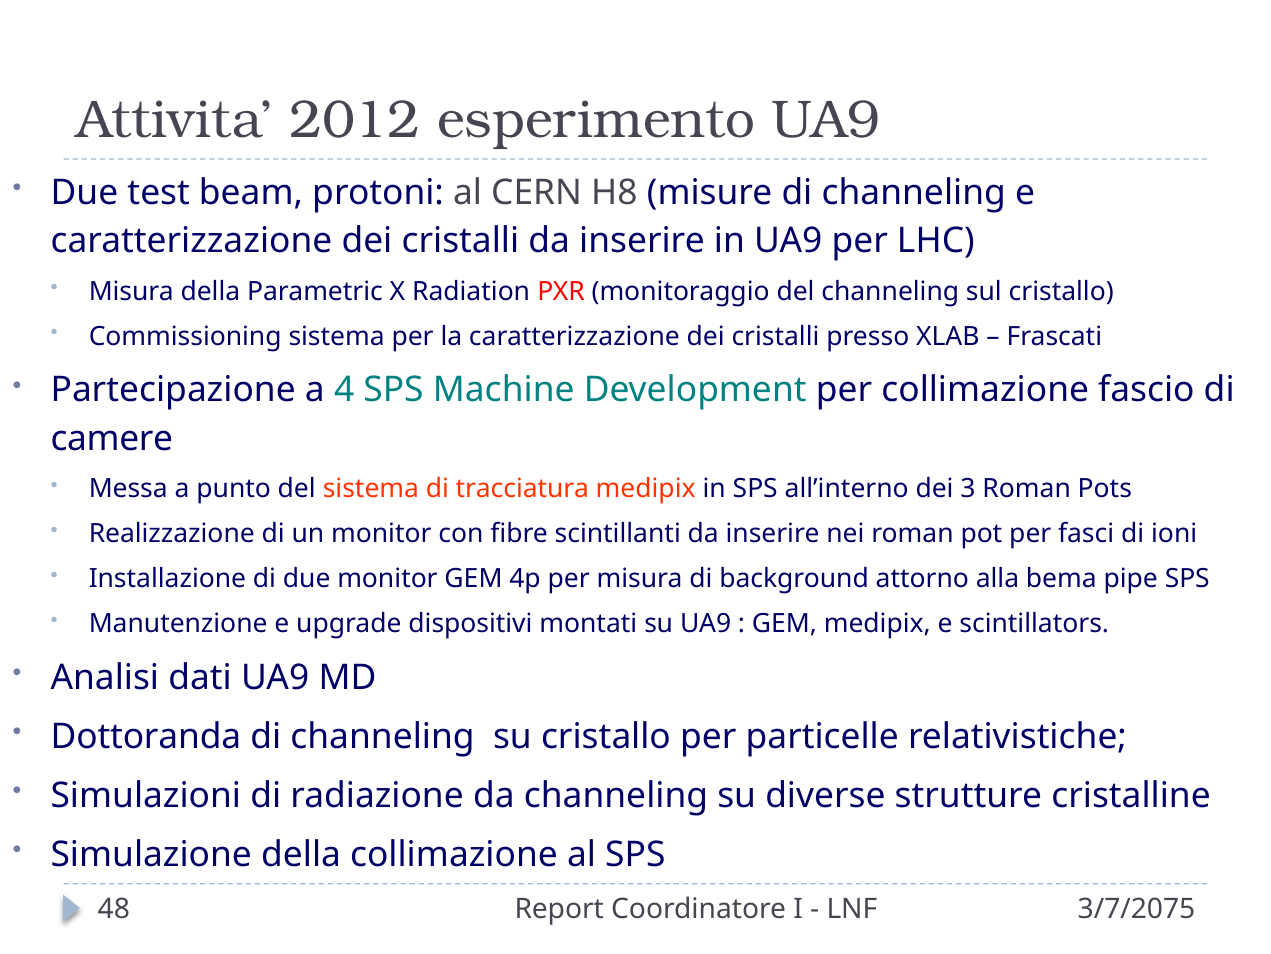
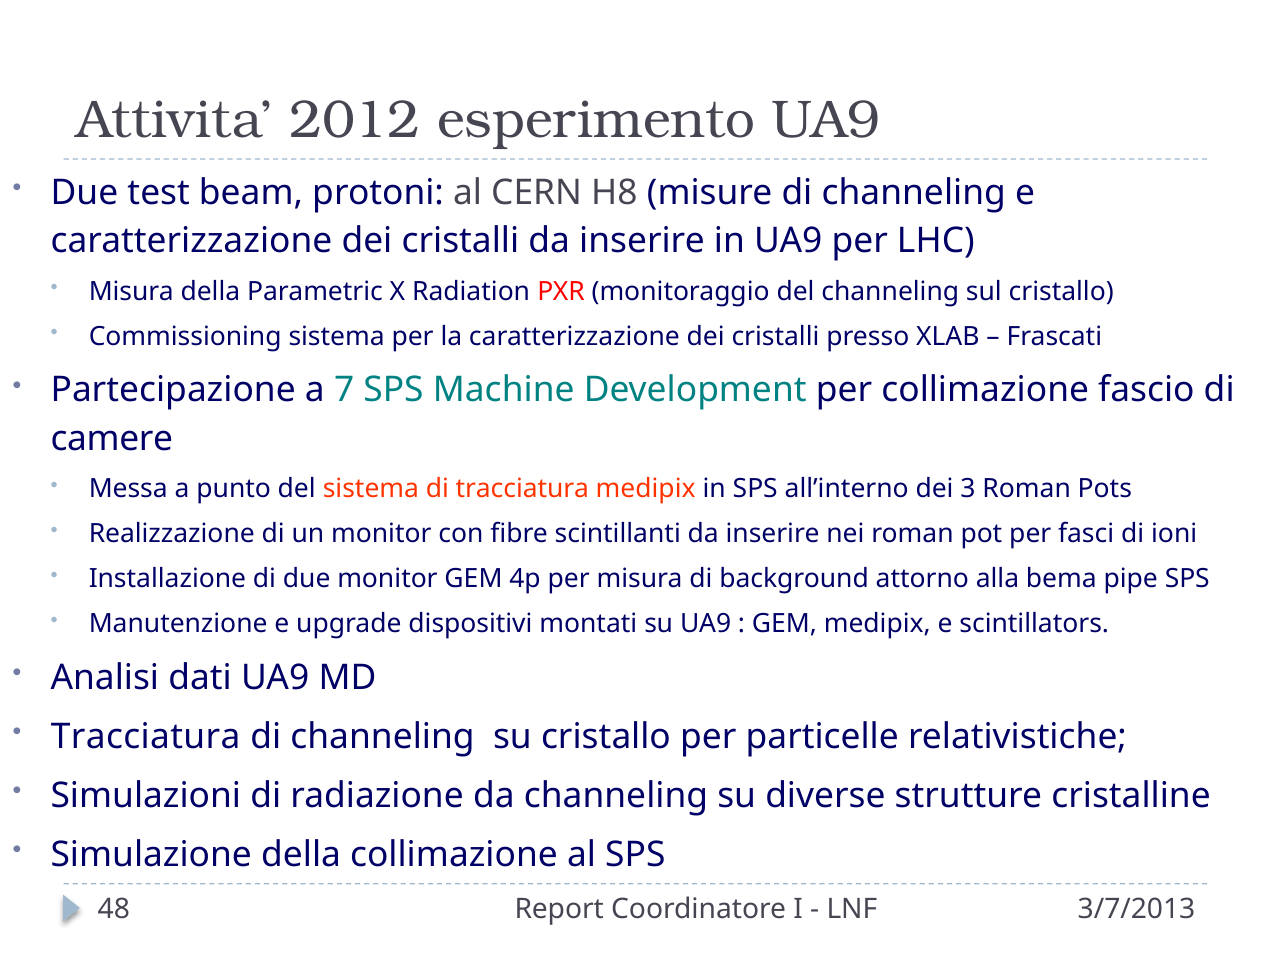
4: 4 -> 7 (344, 390)
Dottoranda: Dottoranda -> Tracciatura (146, 736)
3/7/2075: 3/7/2075 -> 3/7/2013 (1137, 909)
